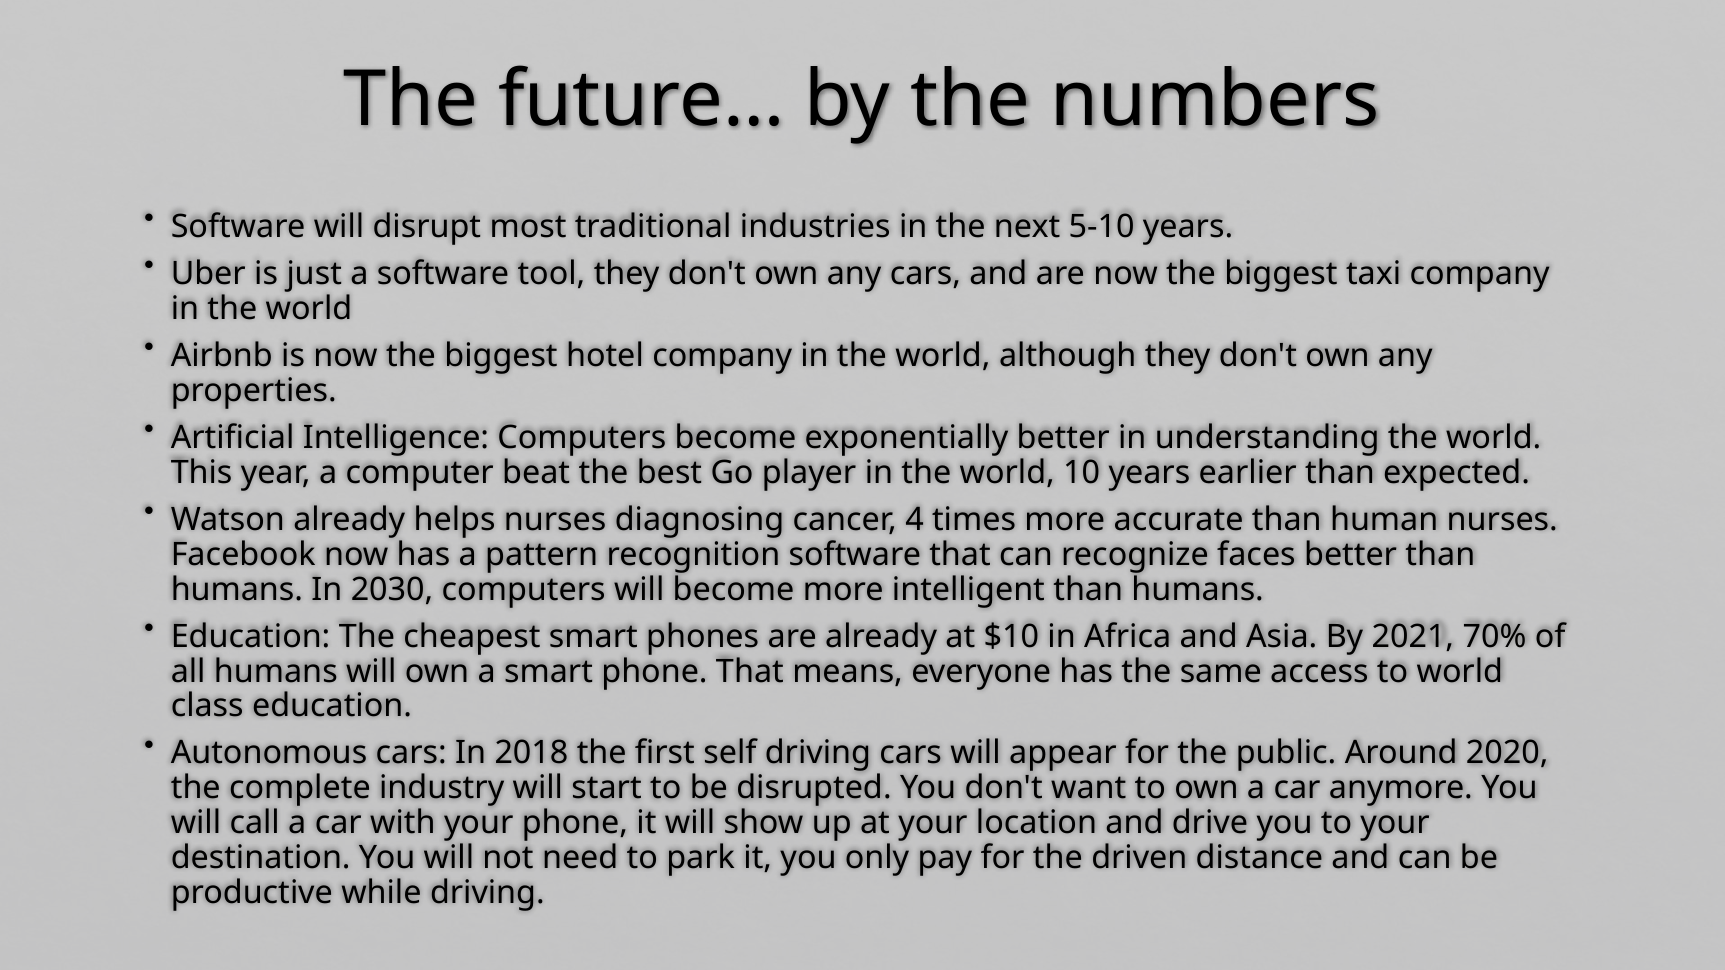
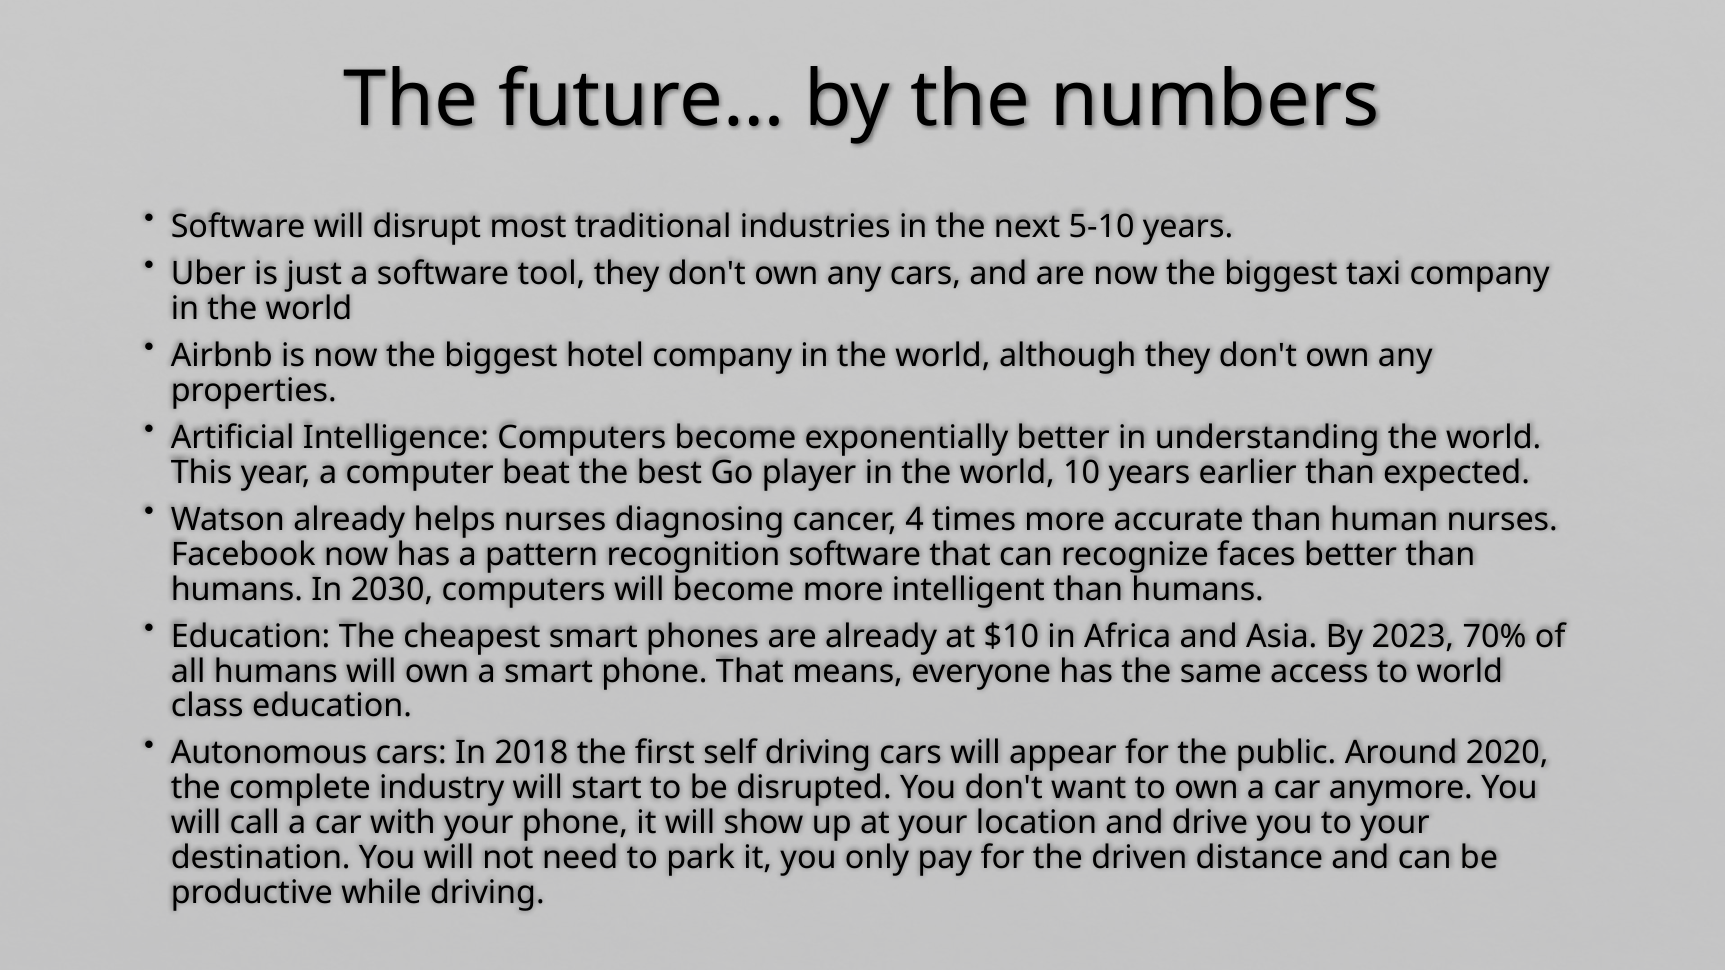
2021: 2021 -> 2023 (1413, 637)
